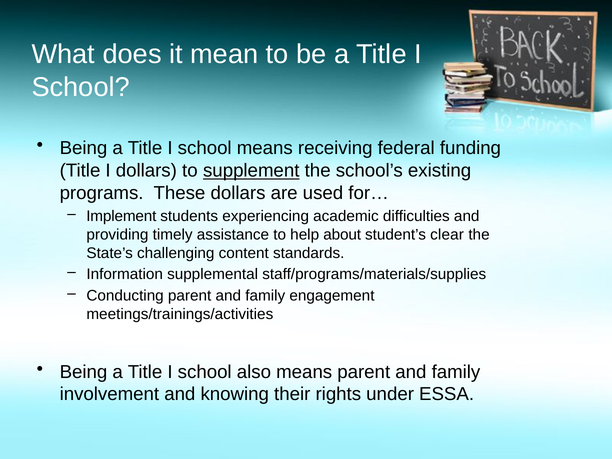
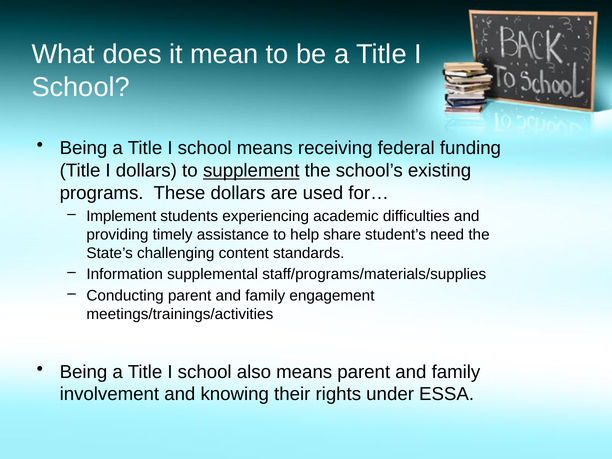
about: about -> share (342, 235)
clear: clear -> need (447, 235)
